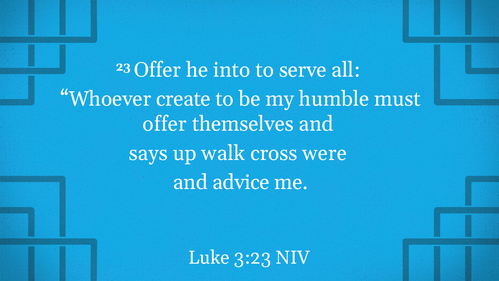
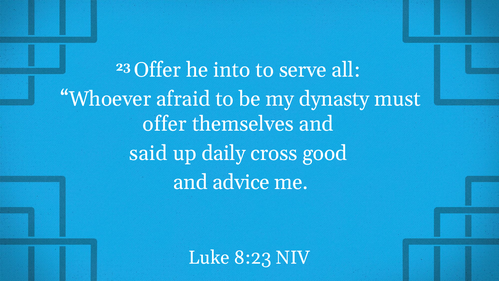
create: create -> afraid (183, 99)
humble: humble -> dynasty (334, 99)
says: says -> said (148, 153)
walk: walk -> daily (224, 153)
were: were -> good (325, 153)
3:23: 3:23 -> 8:23 (253, 258)
